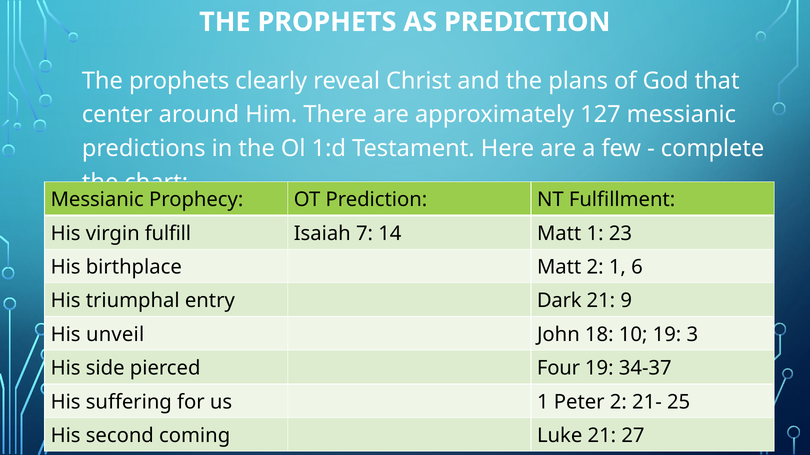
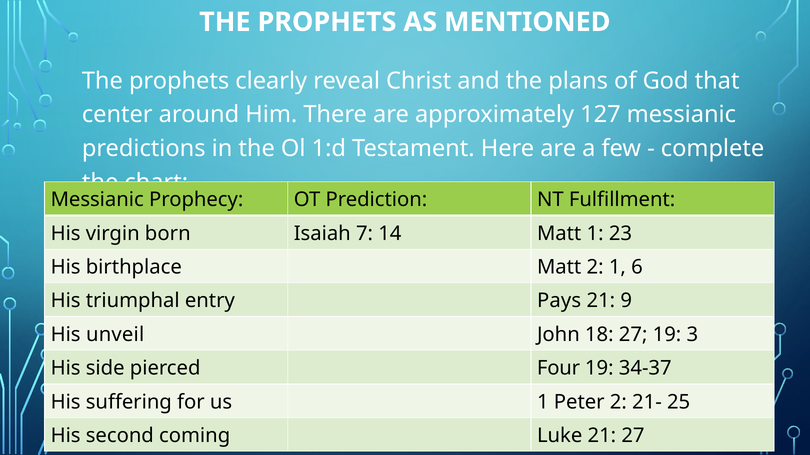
AS PREDICTION: PREDICTION -> MENTIONED (527, 22)
fulfill: fulfill -> born (168, 234)
Dark: Dark -> Pays (559, 301)
18 10: 10 -> 27 (633, 335)
